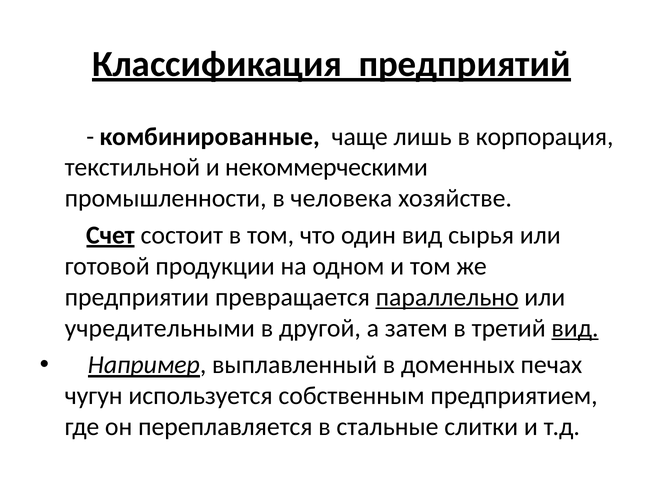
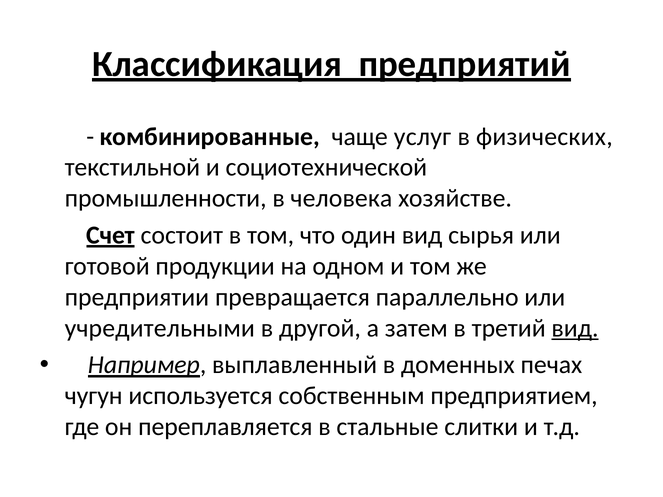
лишь: лишь -> услуг (422, 137)
корпорация: корпорация -> физических (544, 137)
некоммерческими: некоммерческими -> социотехнической (326, 168)
параллельно underline: present -> none (447, 297)
